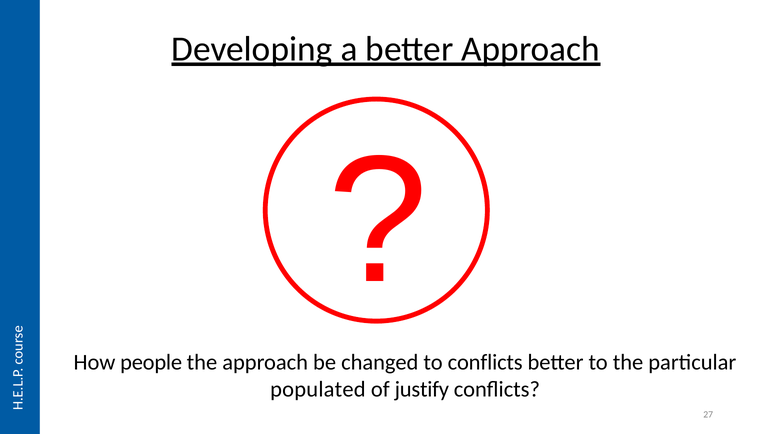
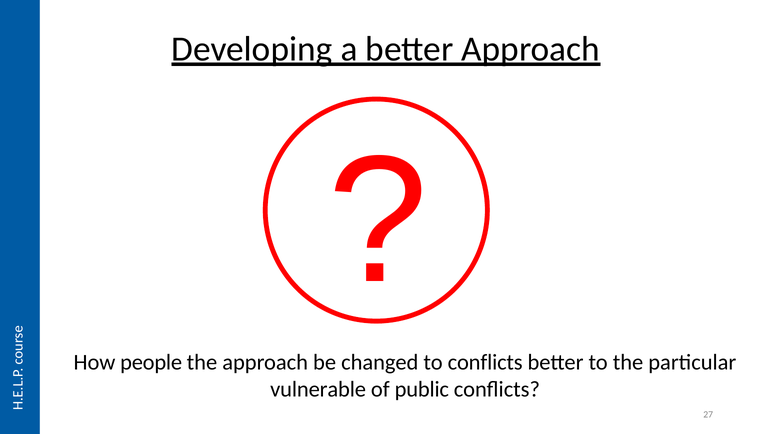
populated: populated -> vulnerable (318, 390)
justify: justify -> public (422, 390)
